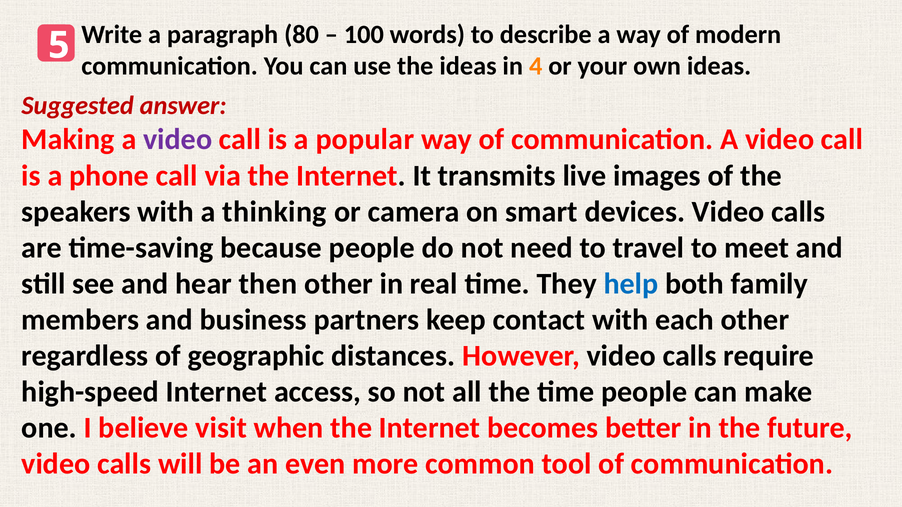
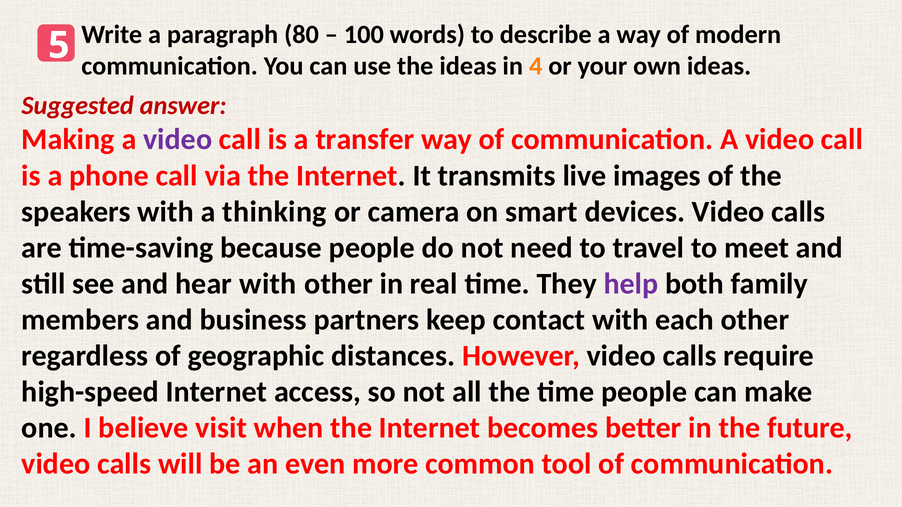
popular: popular -> transfer (365, 140)
hear then: then -> with (268, 284)
help colour: blue -> purple (631, 284)
